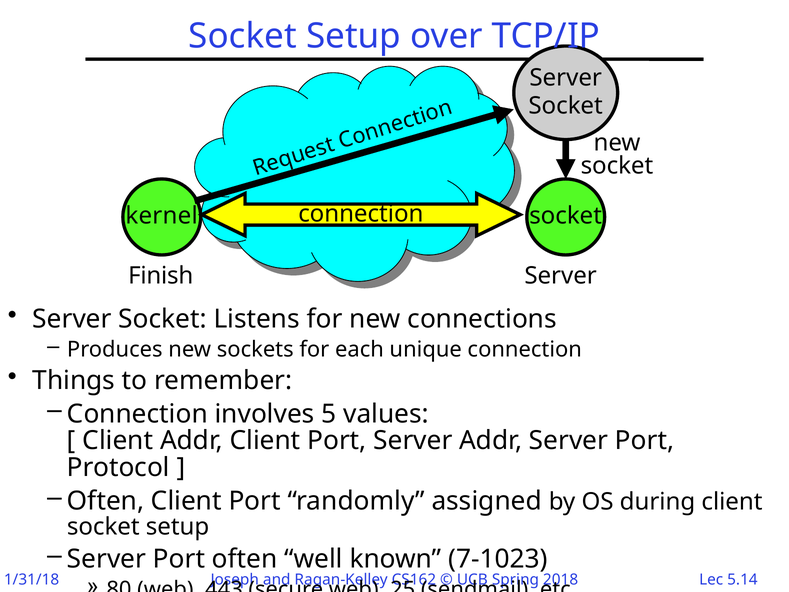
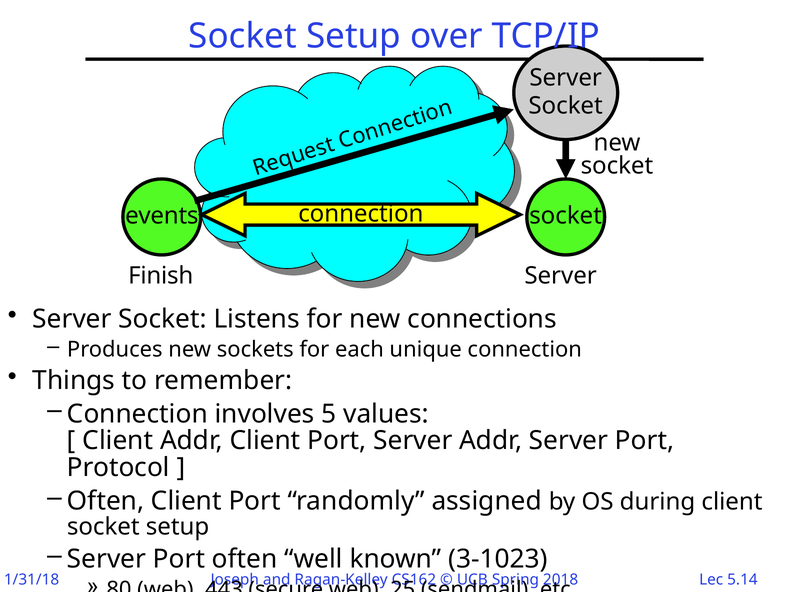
kernel: kernel -> events (162, 216)
7-1023: 7-1023 -> 3-1023 (498, 559)
